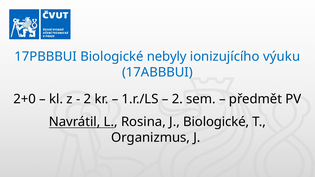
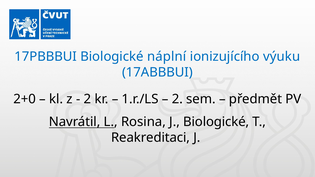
nebyly: nebyly -> náplní (167, 57)
Organizmus: Organizmus -> Reakreditaci (151, 138)
